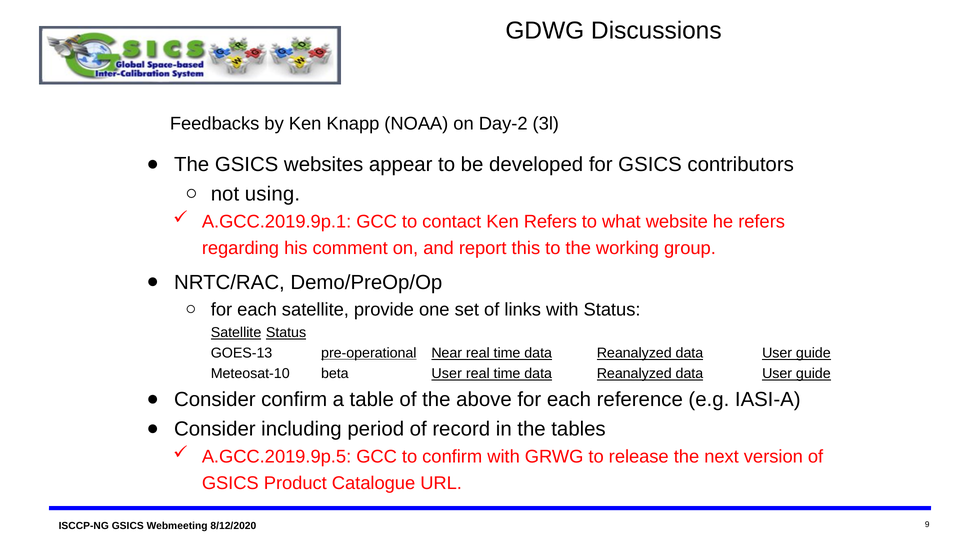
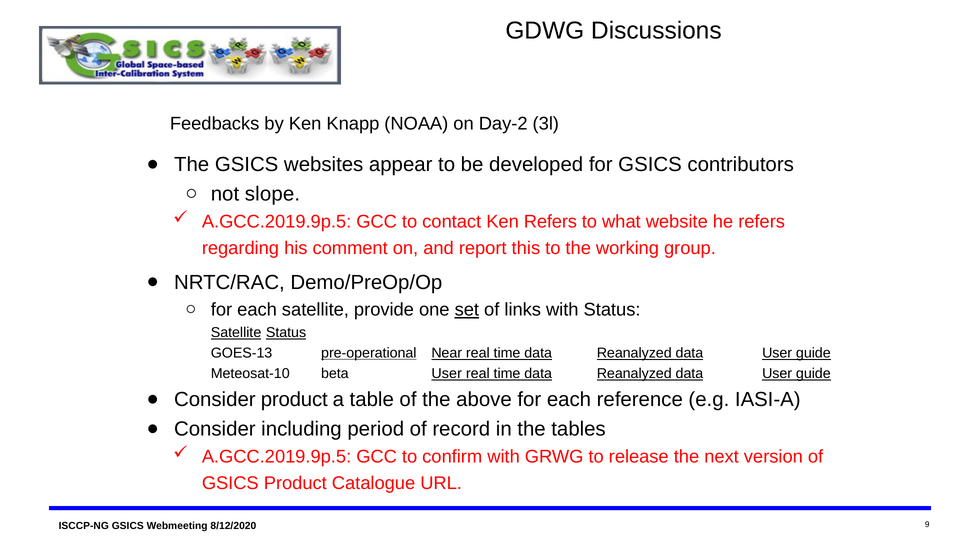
using: using -> slope (272, 194)
A.GCC.2019.9p.1: A.GCC.2019.9p.1 -> A.GCC.2019.9p.5 (277, 222)
set underline: none -> present (467, 310)
Consider confirm: confirm -> product (294, 400)
